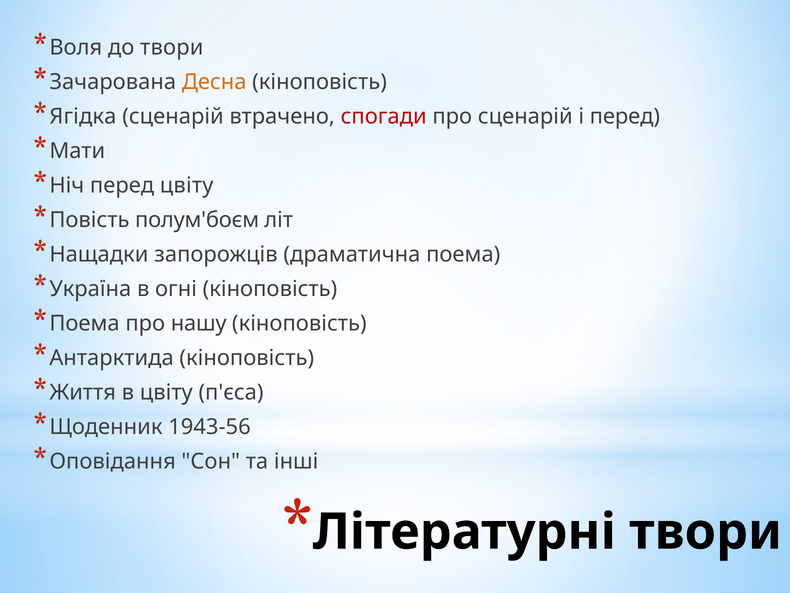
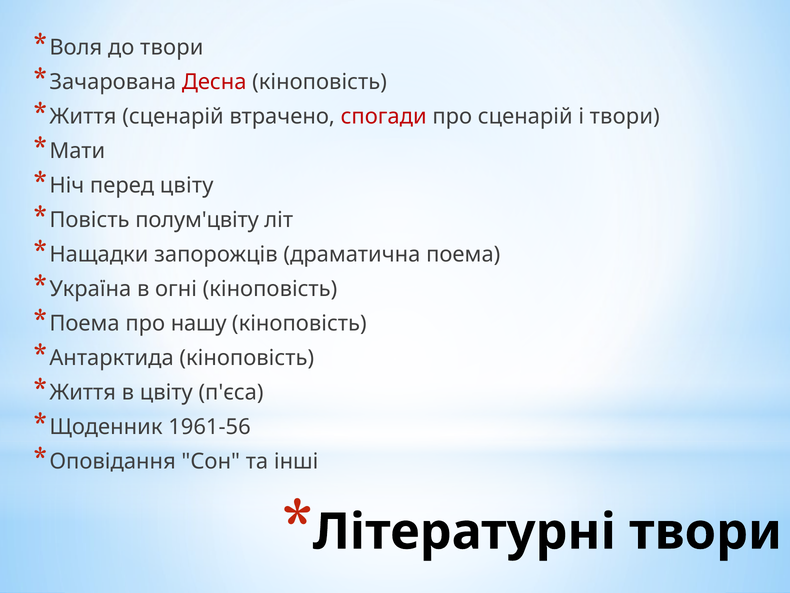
Десна colour: orange -> red (214, 82)
Ягідка: Ягідка -> Життя (83, 116)
і перед: перед -> твори (625, 116)
полум'боєм: полум'боєм -> полум'цвіту (197, 220)
1943-56: 1943-56 -> 1961-56 (210, 426)
